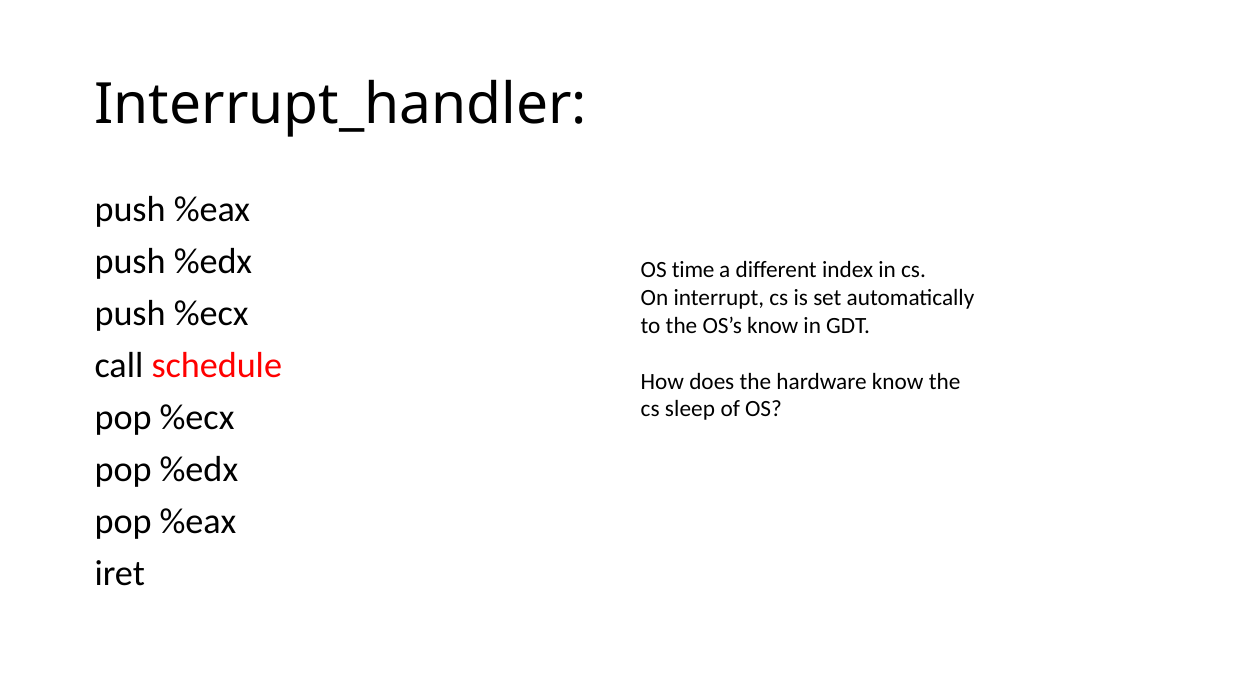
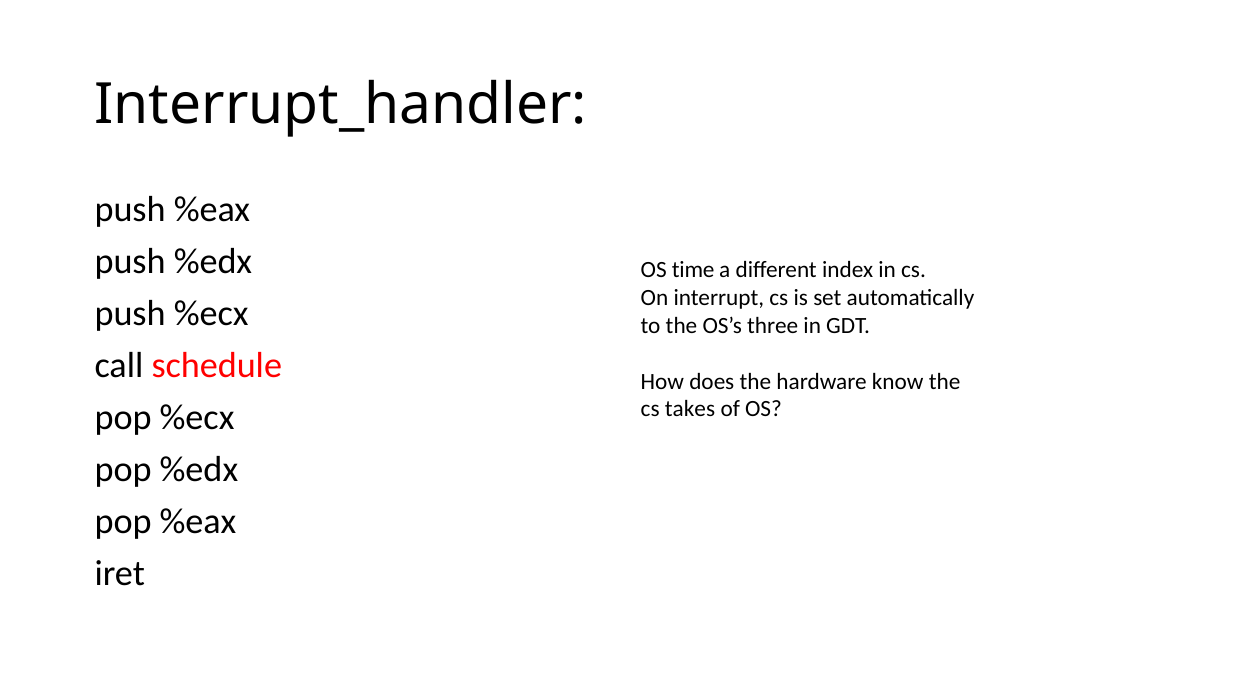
OS’s know: know -> three (773, 326)
sleep: sleep -> takes (690, 409)
